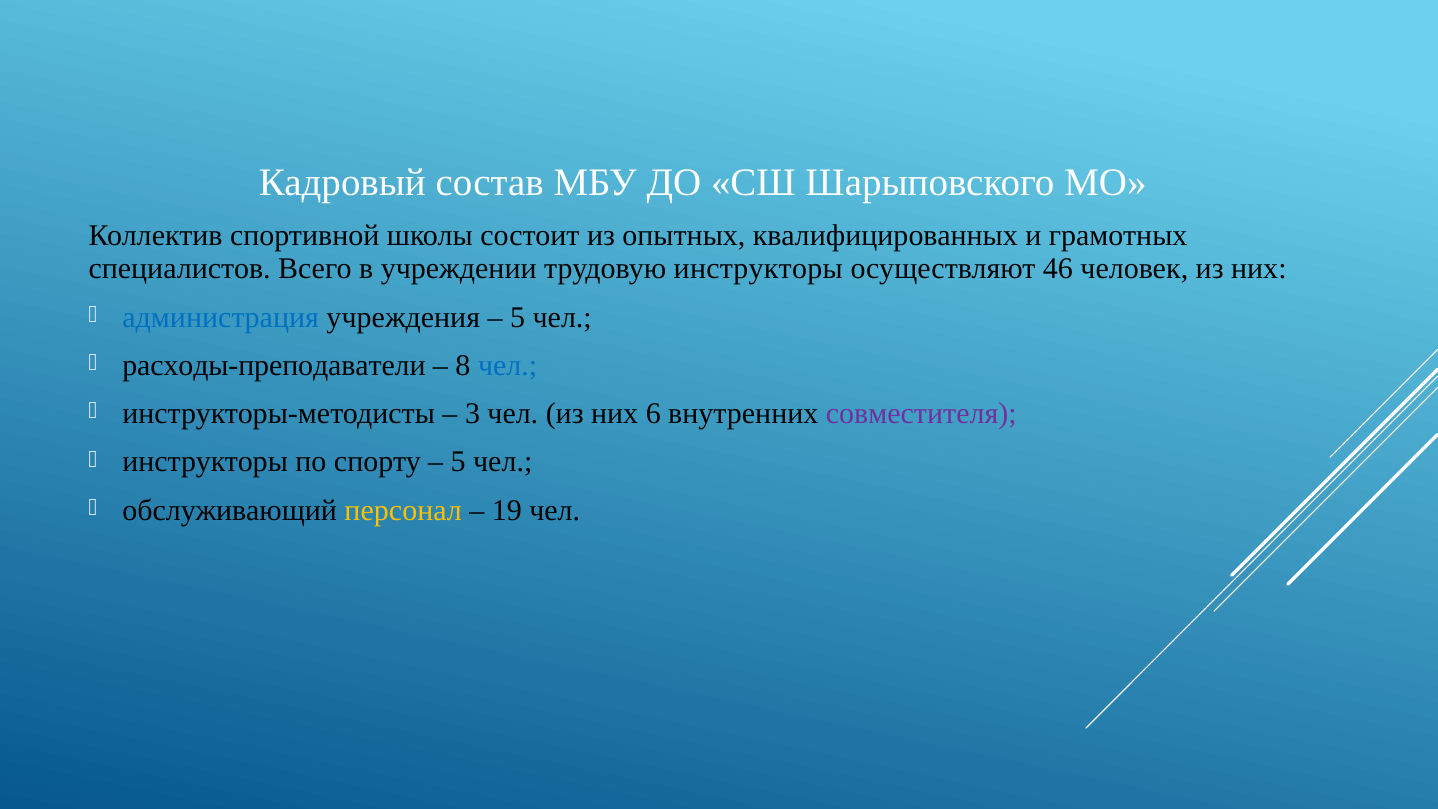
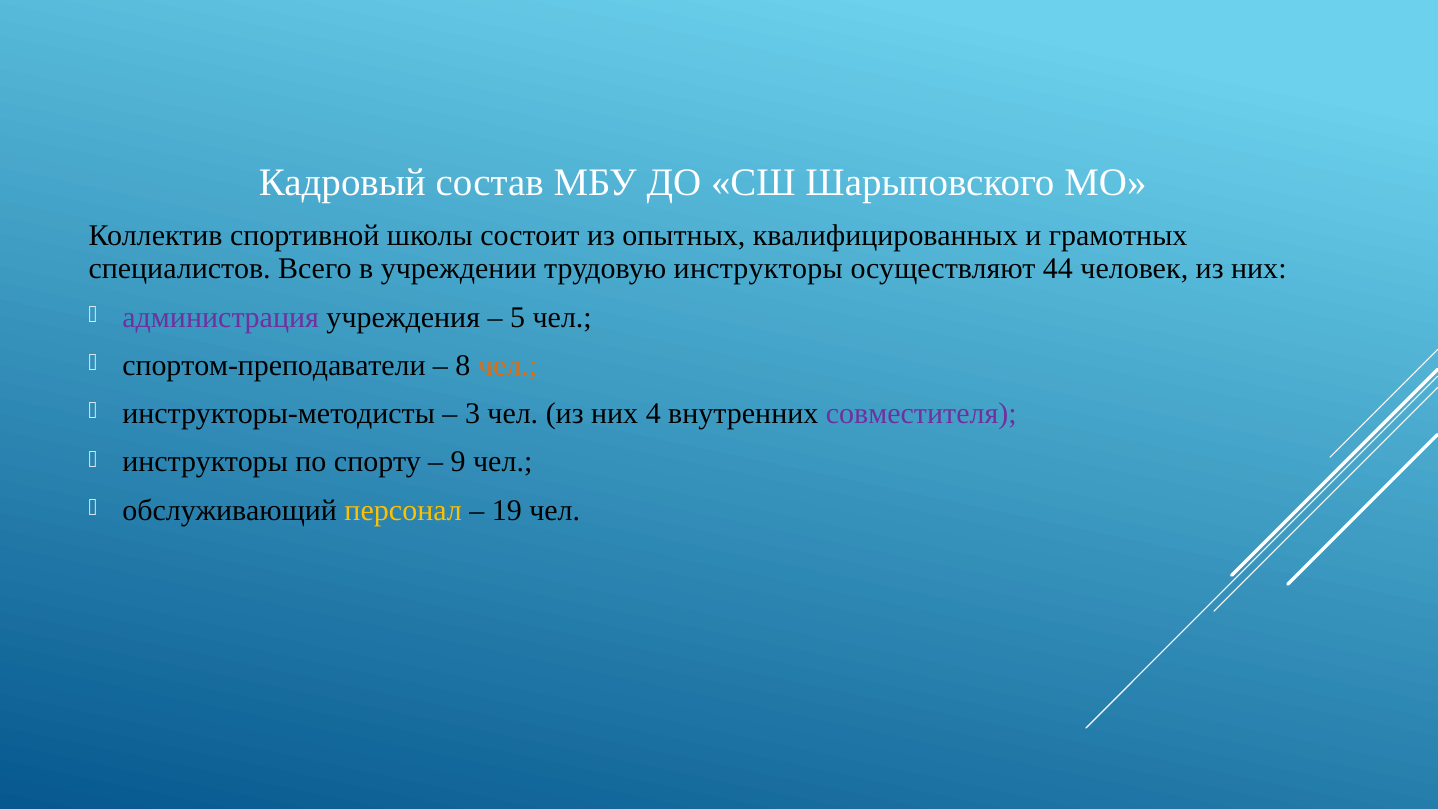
46: 46 -> 44 (1058, 269)
администрация colour: blue -> purple (221, 317)
расходы-преподаватели: расходы-преподаватели -> спортом-преподаватели (274, 365)
чел colour: blue -> orange (508, 365)
6: 6 -> 4 (653, 414)
5: 5 -> 9 (458, 462)
